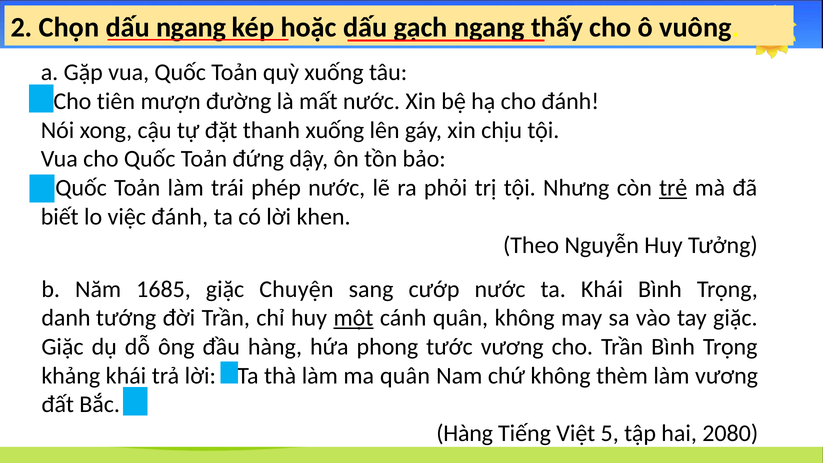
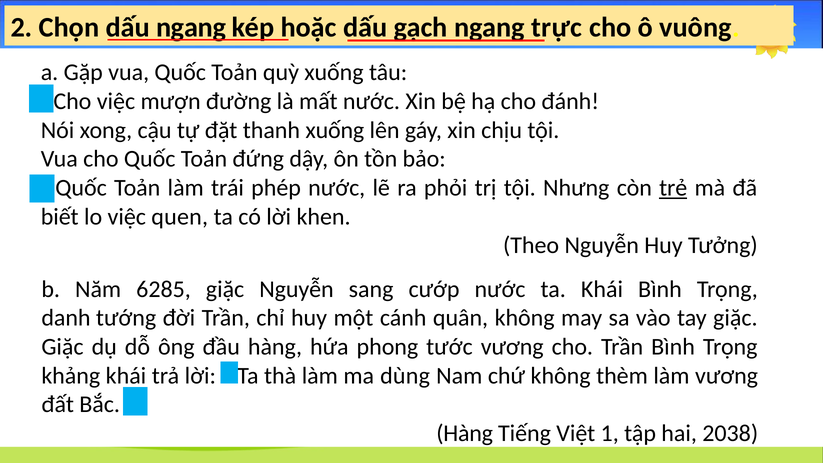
thấy: thấy -> trực (557, 27)
Cho tiên: tiên -> việc (116, 101)
việc đánh: đánh -> quen (180, 217)
1685: 1685 -> 6285 (164, 289)
giặc Chuyện: Chuyện -> Nguyễn (296, 289)
một underline: present -> none (353, 318)
ma quân: quân -> dùng (405, 376)
5: 5 -> 1 (610, 433)
2080: 2080 -> 2038 (730, 433)
